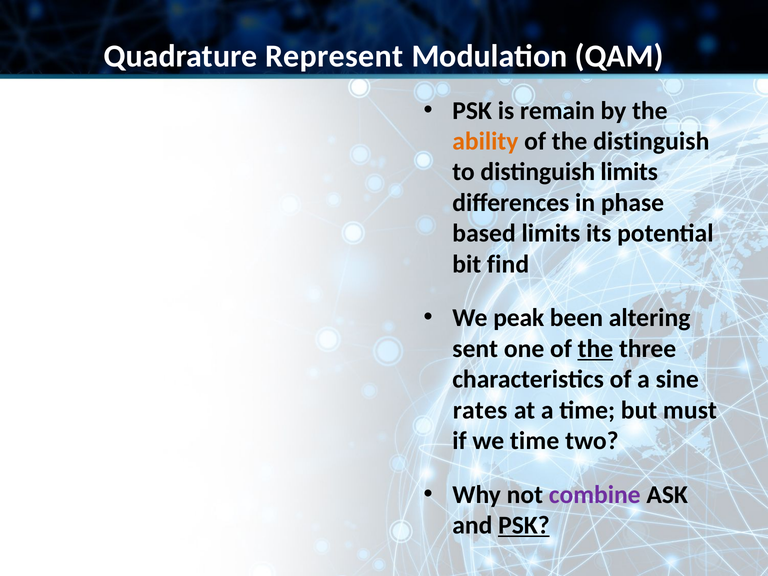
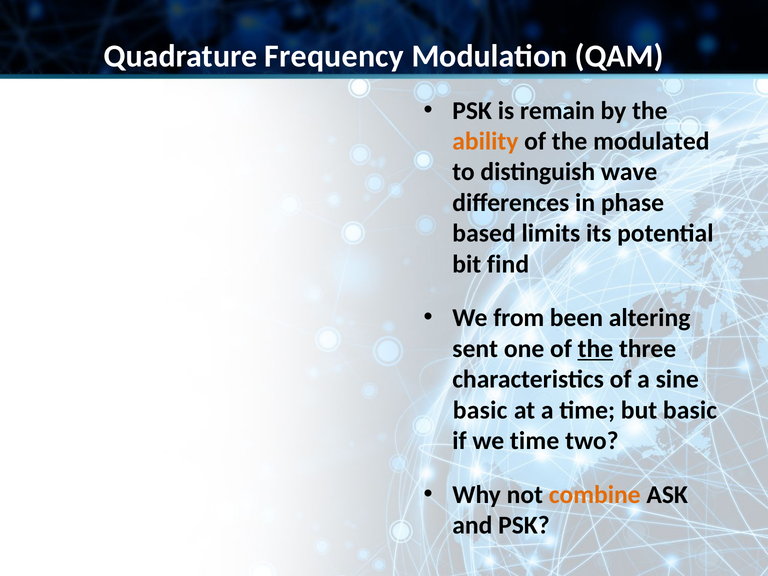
Represent: Represent -> Frequency (334, 56)
the distinguish: distinguish -> modulated (651, 141)
distinguish limits: limits -> wave (629, 172)
peak: peak -> from (519, 318)
rates: rates -> basic (480, 410)
but must: must -> basic (690, 410)
combine colour: purple -> orange (595, 495)
PSK underline: present -> none (524, 525)
